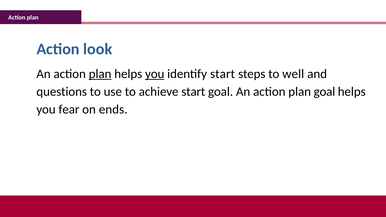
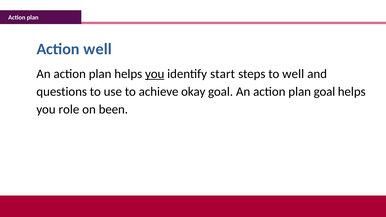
Action look: look -> well (98, 49)
plan underline: present -> none (100, 74)
achieve start: start -> okay (193, 92)
fear: fear -> role (69, 109)
ends: ends -> been (113, 109)
